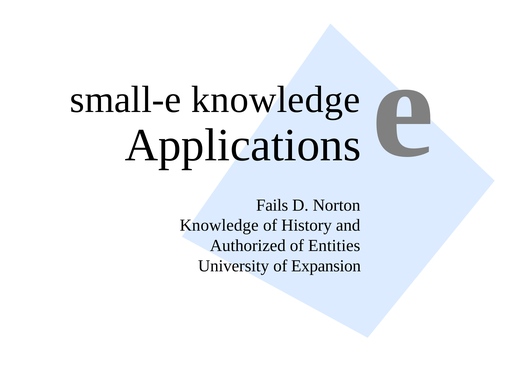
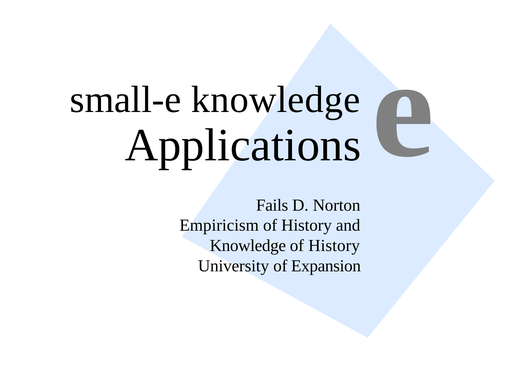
Knowledge: Knowledge -> Empiricism (219, 225)
Authorized: Authorized -> Knowledge (248, 245)
Entities: Entities -> History (334, 245)
